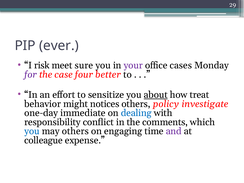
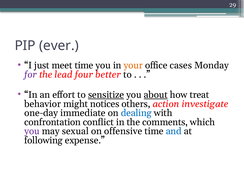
risk: risk -> just (42, 65)
meet sure: sure -> time (84, 65)
your colour: purple -> orange (133, 65)
case: case -> lead (64, 74)
sensitize underline: none -> present (106, 95)
policy: policy -> action (166, 104)
responsibility: responsibility -> confrontation (53, 122)
you colour: blue -> purple (32, 131)
may others: others -> sexual (75, 131)
engaging: engaging -> offensive (123, 131)
and colour: purple -> blue (174, 131)
colleague: colleague -> following (43, 140)
